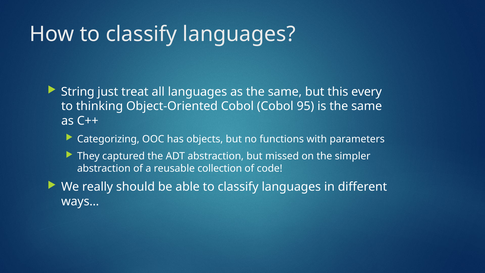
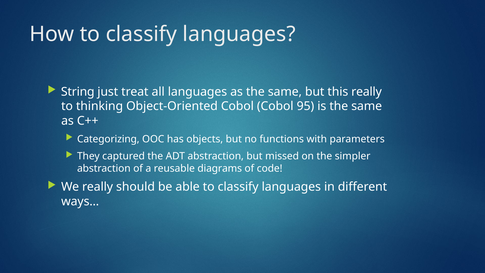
this every: every -> really (367, 92)
collection: collection -> diagrams (220, 168)
